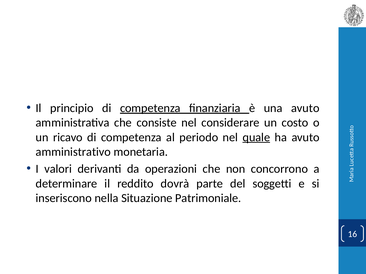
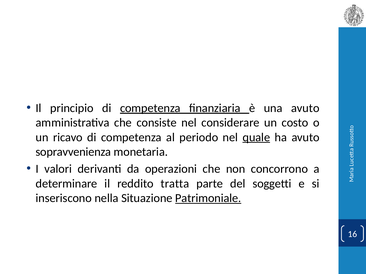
amministrativo: amministrativo -> sopravvenienza (73, 152)
dovrà: dovrà -> tratta (175, 184)
Patrimoniale underline: none -> present (208, 198)
